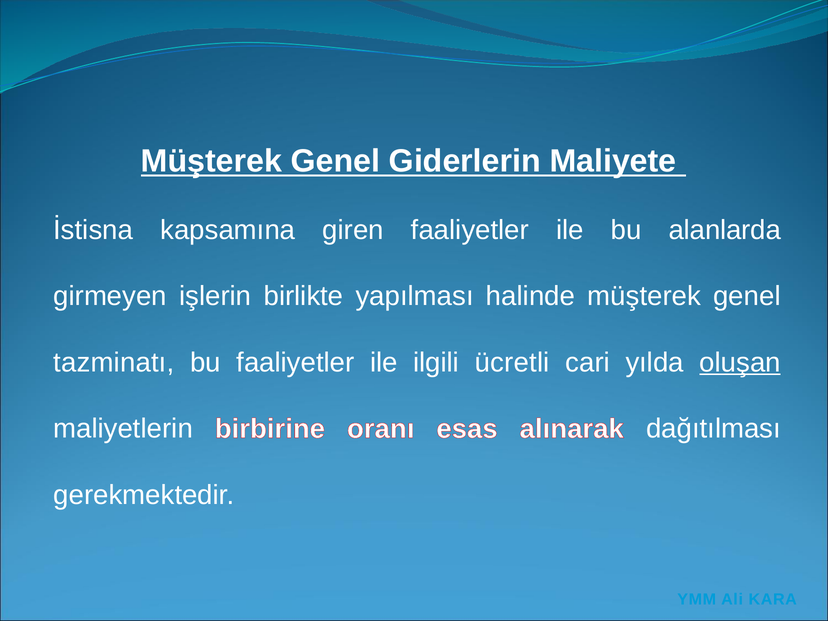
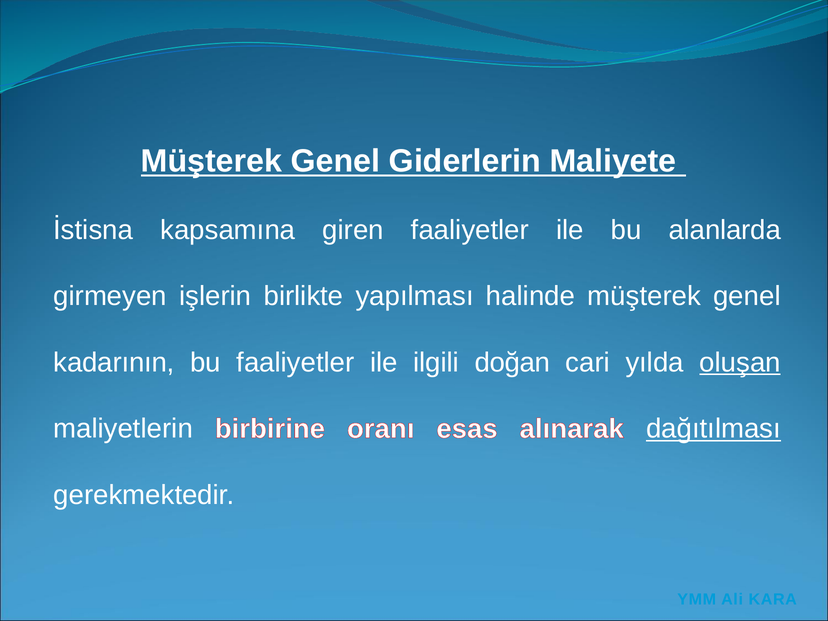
tazminatı: tazminatı -> kadarının (114, 363)
ücretli: ücretli -> doğan (512, 363)
dağıtılması underline: none -> present (713, 429)
